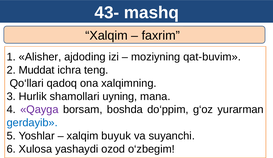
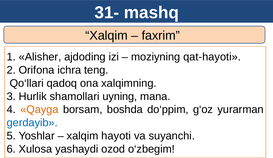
43-: 43- -> 31- (107, 13)
qat-buvim: qat-buvim -> qat-hayoti (212, 57)
Muddat: Muddat -> Orifona (37, 70)
Qayga colour: purple -> orange (39, 109)
buyuk: buyuk -> hayoti (116, 135)
